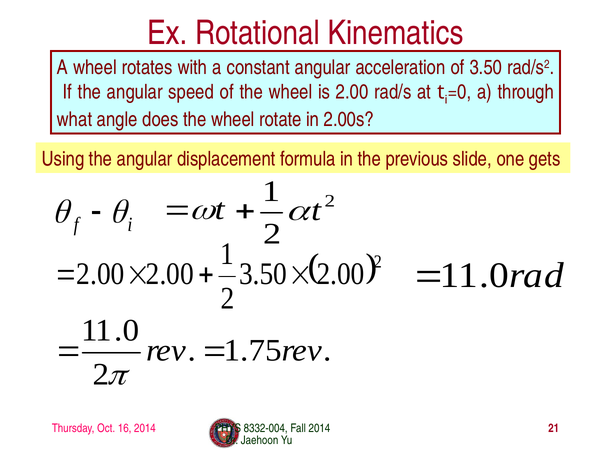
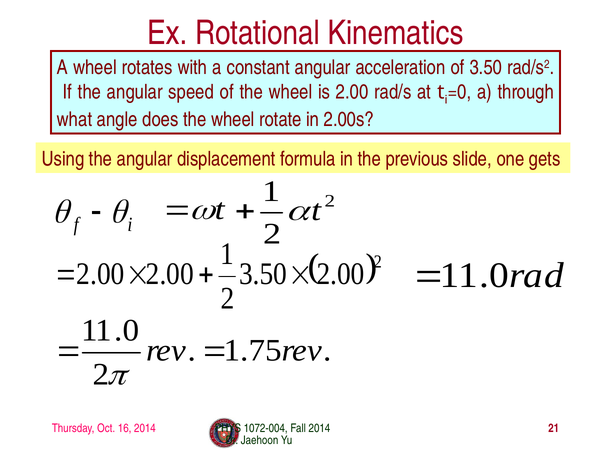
8332-004: 8332-004 -> 1072-004 (266, 429)
